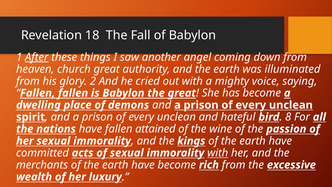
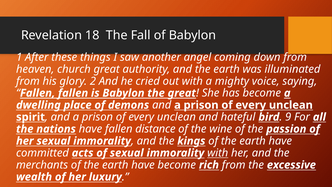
After underline: present -> none (37, 57)
8: 8 -> 9 (288, 117)
attained: attained -> distance (155, 129)
